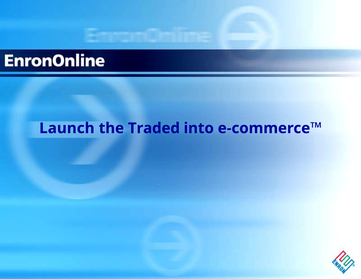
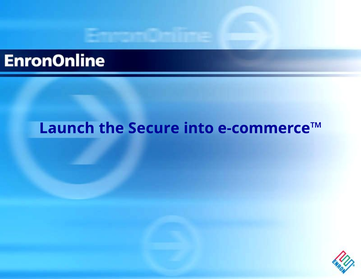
Traded: Traded -> Secure (154, 128)
